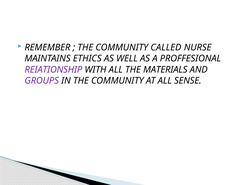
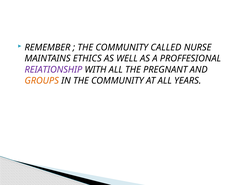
MATERIALS: MATERIALS -> PREGNANT (165, 69)
GROUPS colour: purple -> orange (42, 80)
SENSE: SENSE -> YEARS (188, 80)
